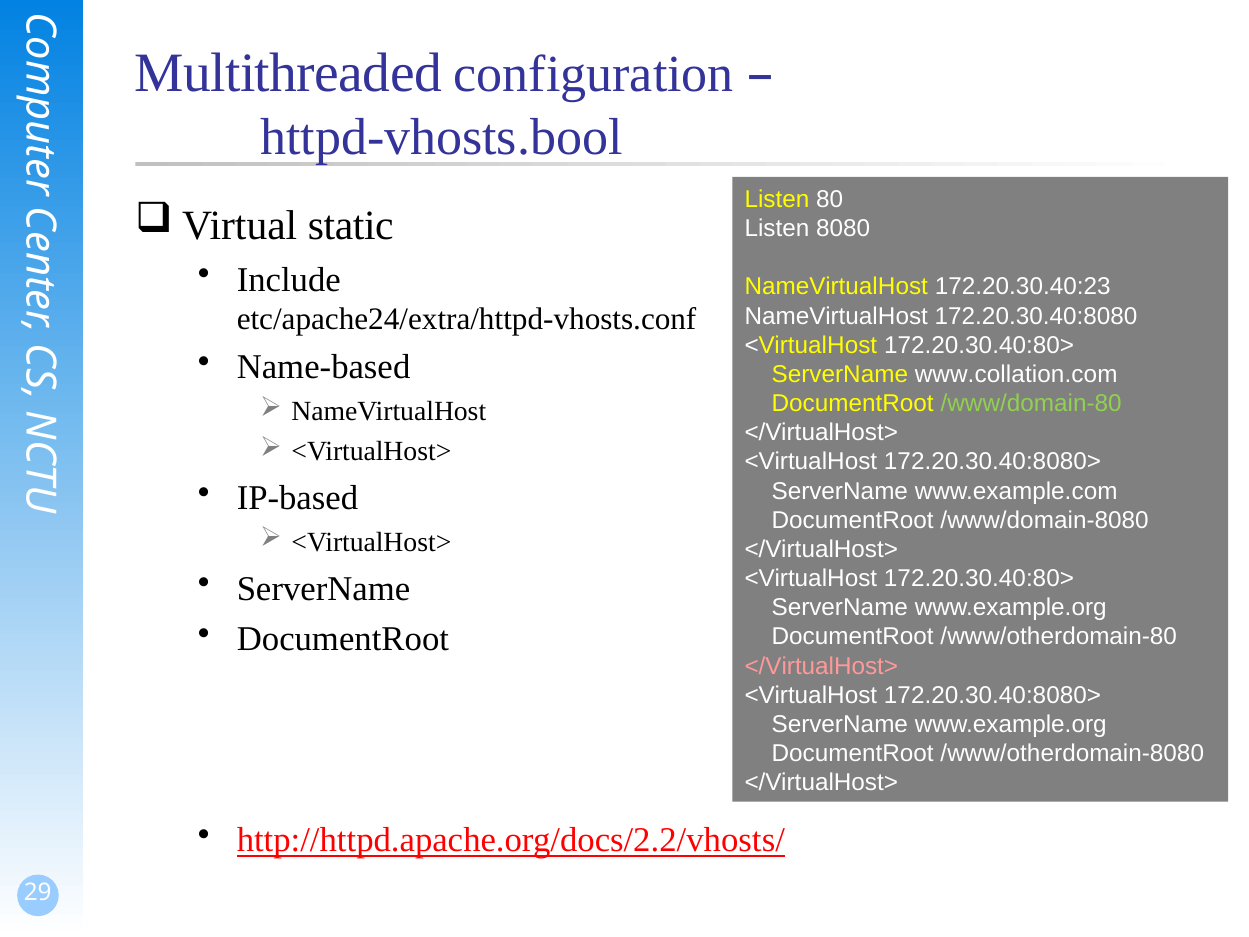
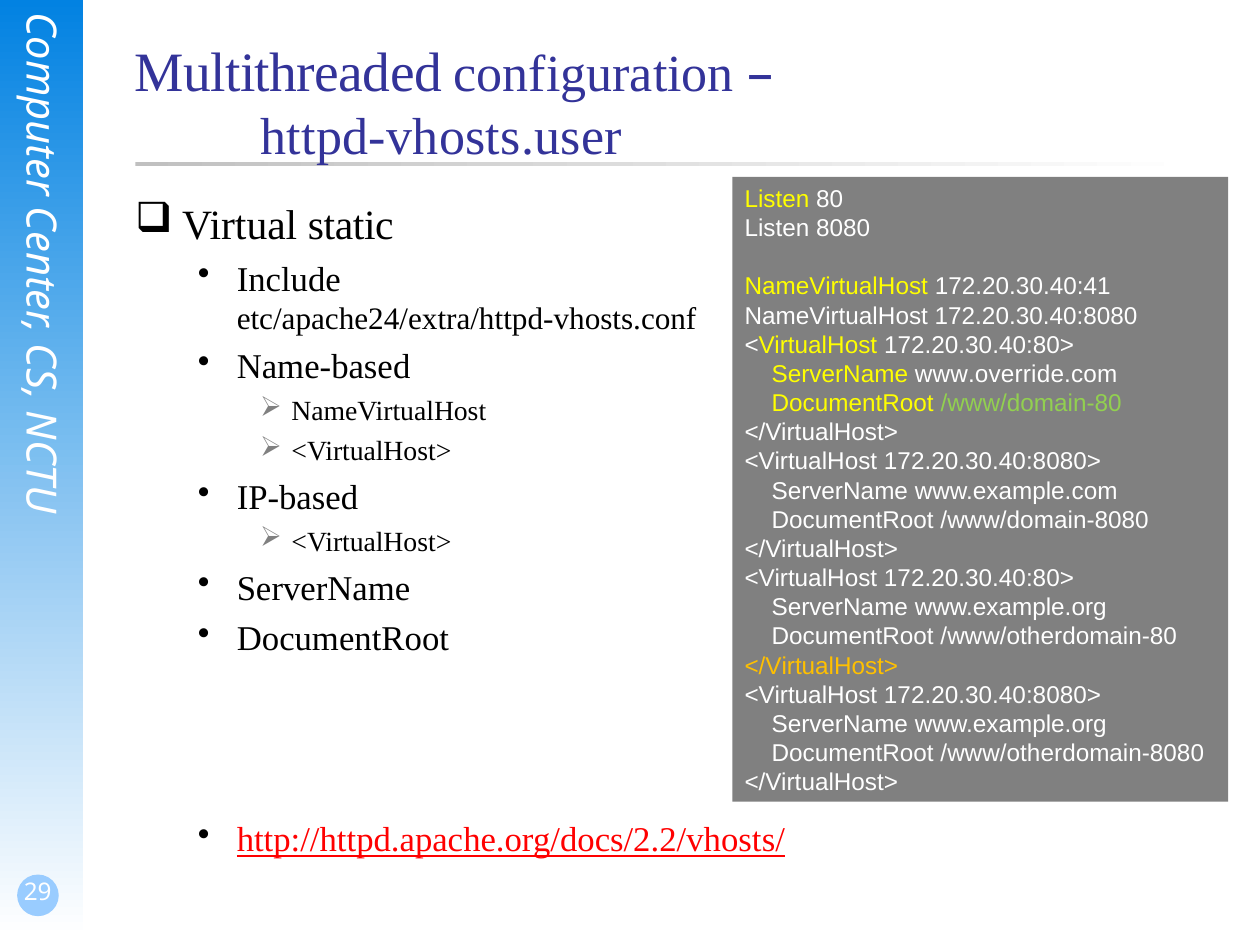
httpd-vhosts.bool: httpd-vhosts.bool -> httpd-vhosts.user (441, 137)
172.20.30.40:23: 172.20.30.40:23 -> 172.20.30.40:41 (1023, 287)
www.collation.com: www.collation.com -> www.override.com (1016, 374)
</VirtualHost> colour: pink -> yellow (821, 666)
